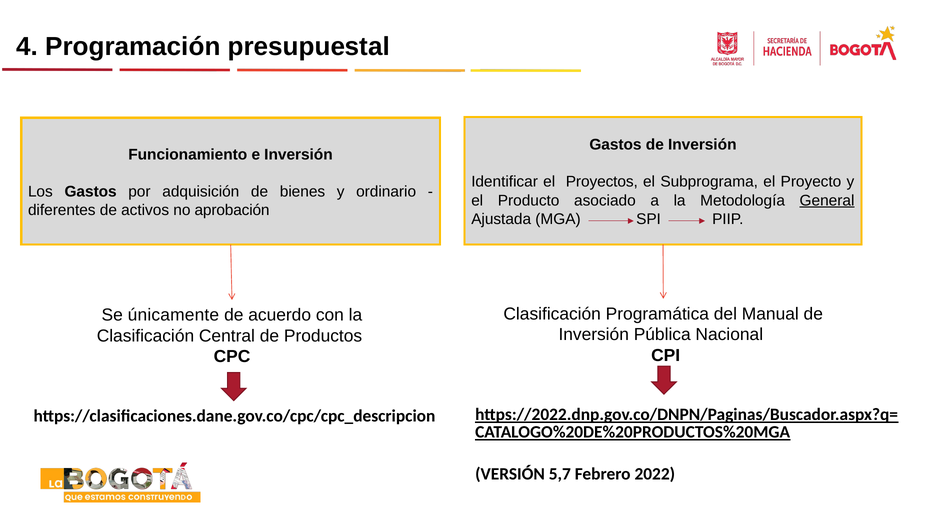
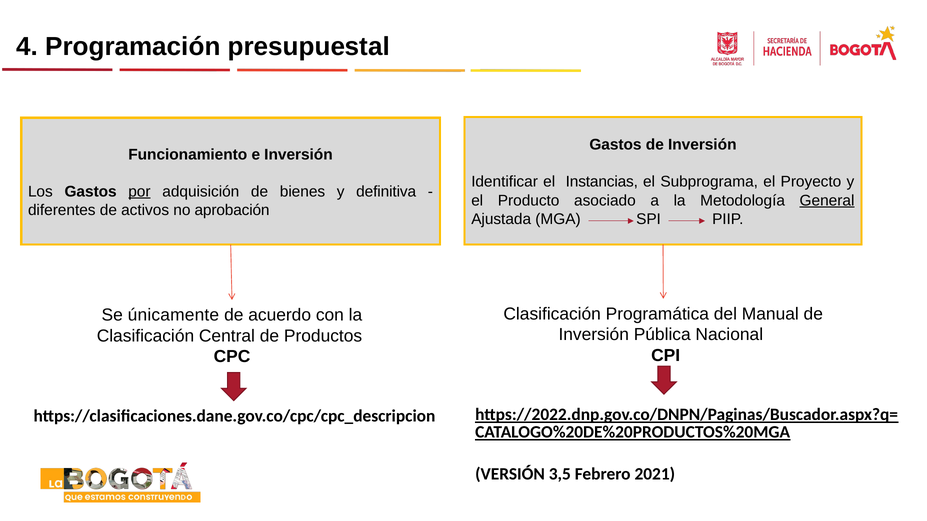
Proyectos: Proyectos -> Instancias (602, 182)
por underline: none -> present (139, 192)
ordinario: ordinario -> definitiva (386, 192)
5,7: 5,7 -> 3,5 (560, 475)
2022: 2022 -> 2021 (655, 475)
